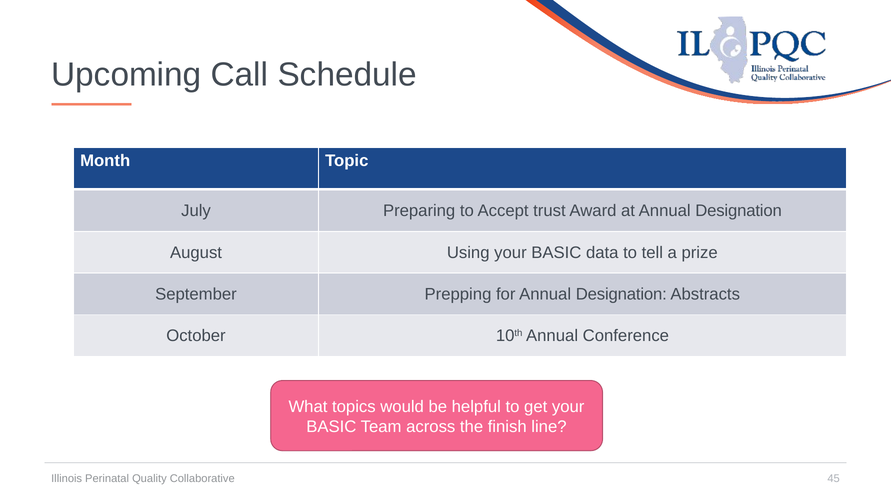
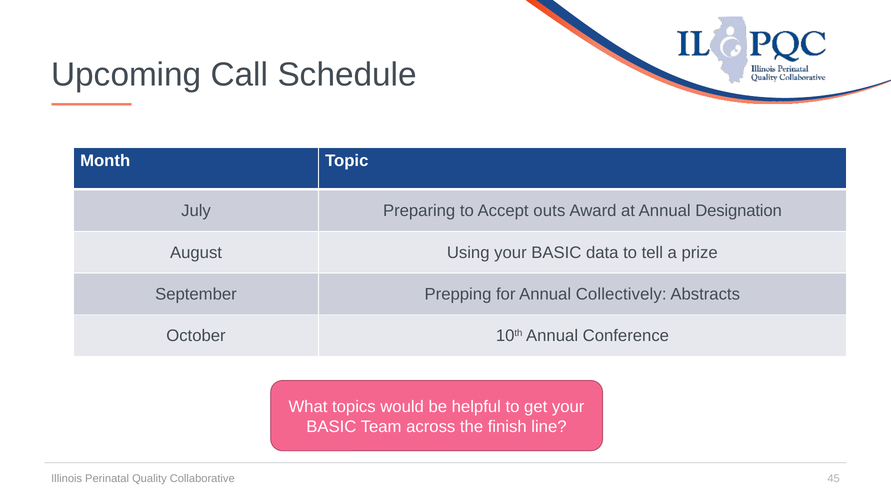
trust: trust -> outs (549, 211)
for Annual Designation: Designation -> Collectively (621, 294)
